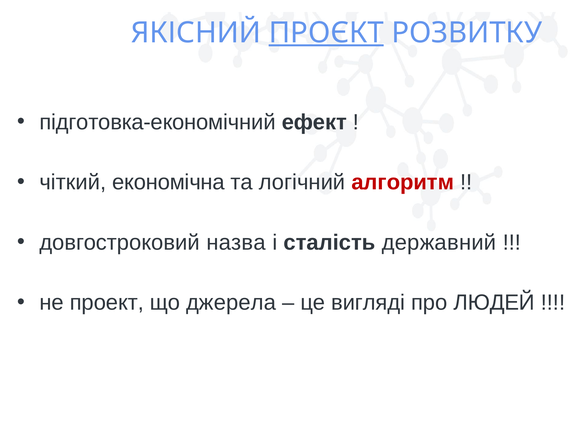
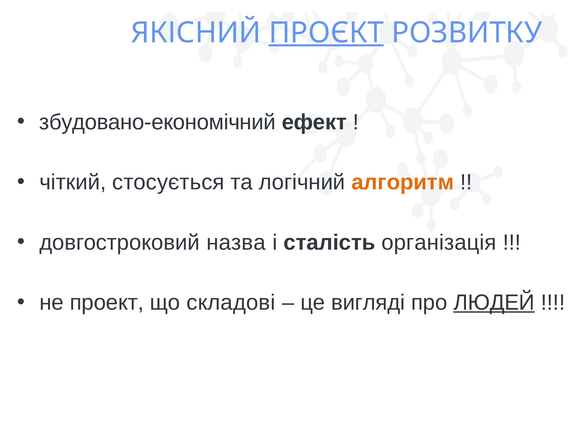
підготовка-економічний: підготовка-економічний -> збудовано-економічний (158, 122)
економічна: економічна -> стосується (168, 182)
алгоритм colour: red -> orange (403, 182)
державний: державний -> організація (439, 243)
джерела: джерела -> складові (231, 303)
ЛЮДЕЙ underline: none -> present (494, 303)
